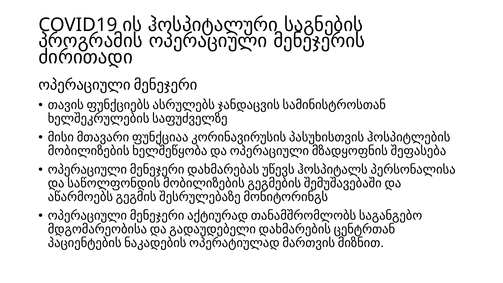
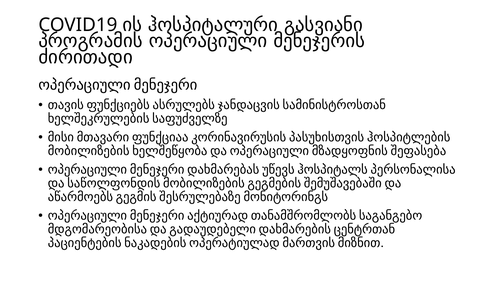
საგნების: საგნების -> გასვიანი (323, 25)
